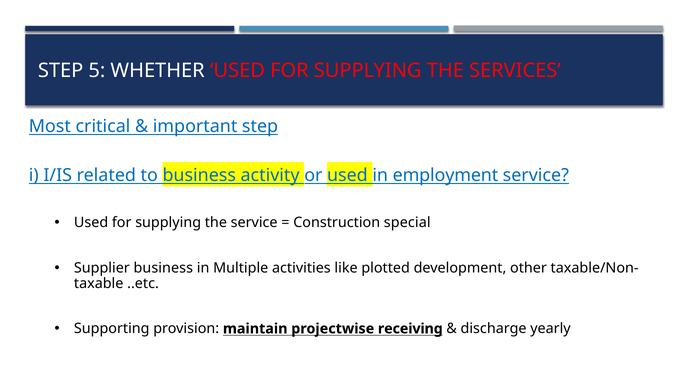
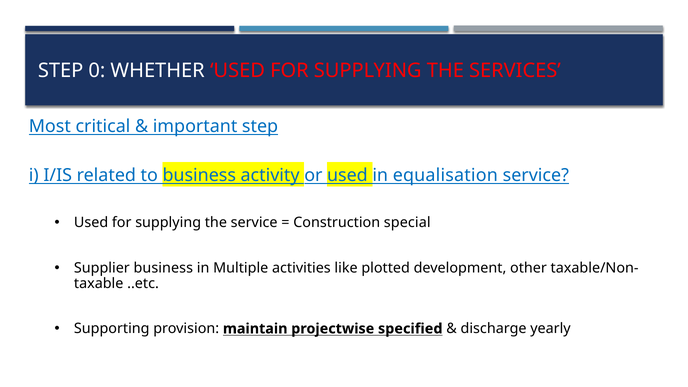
5: 5 -> 0 (97, 70)
employment: employment -> equalisation (445, 175)
receiving: receiving -> specified (410, 329)
